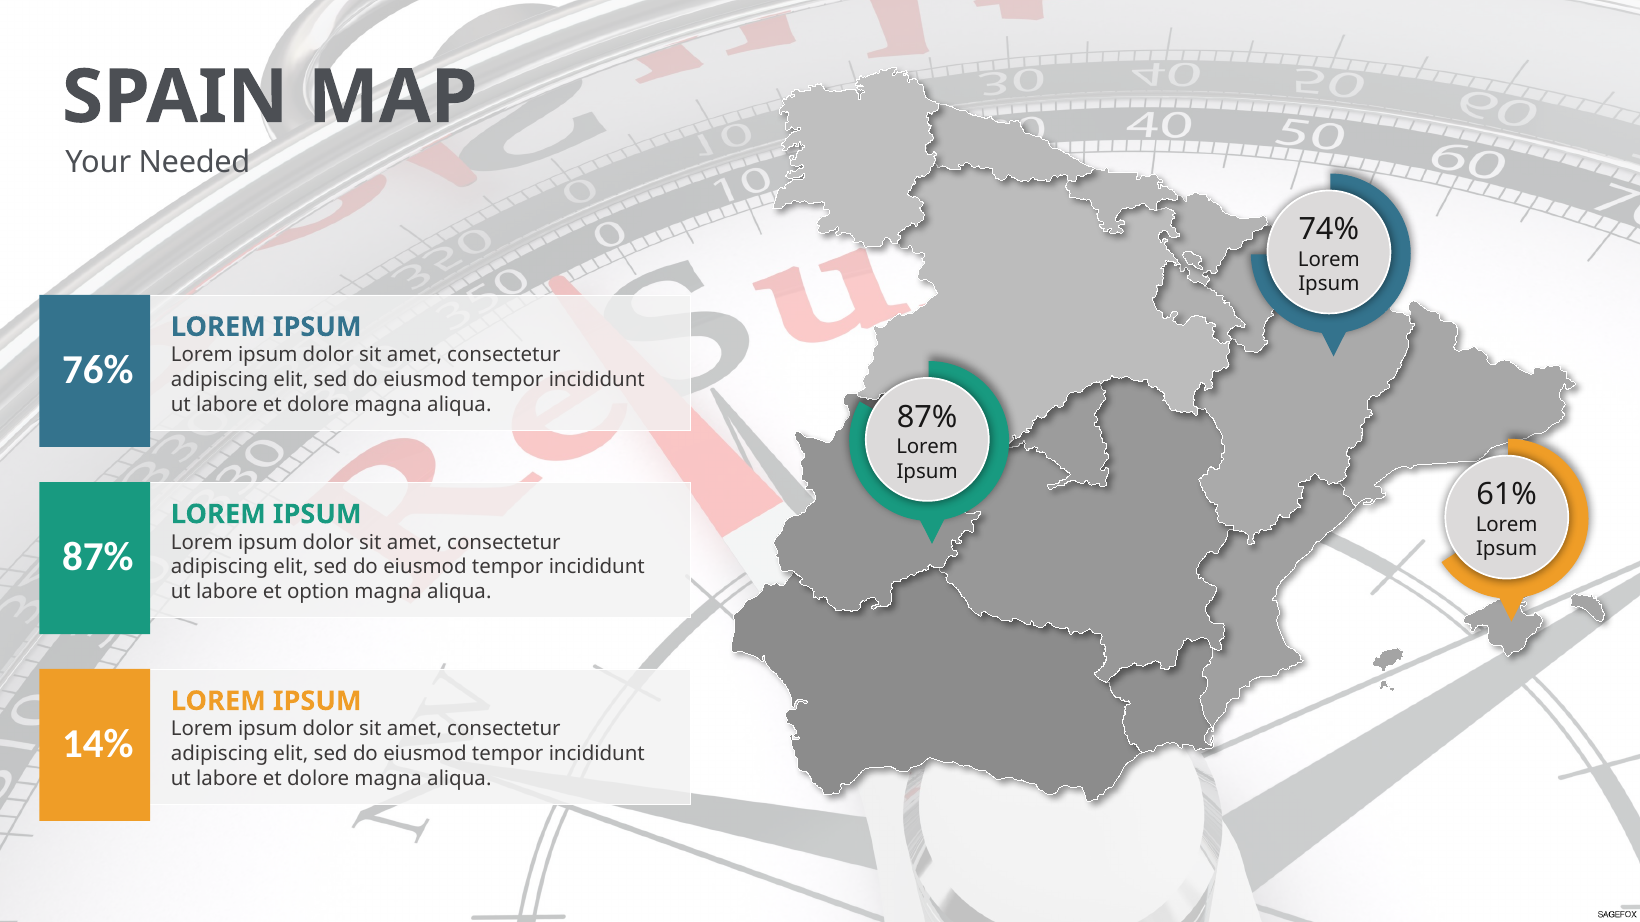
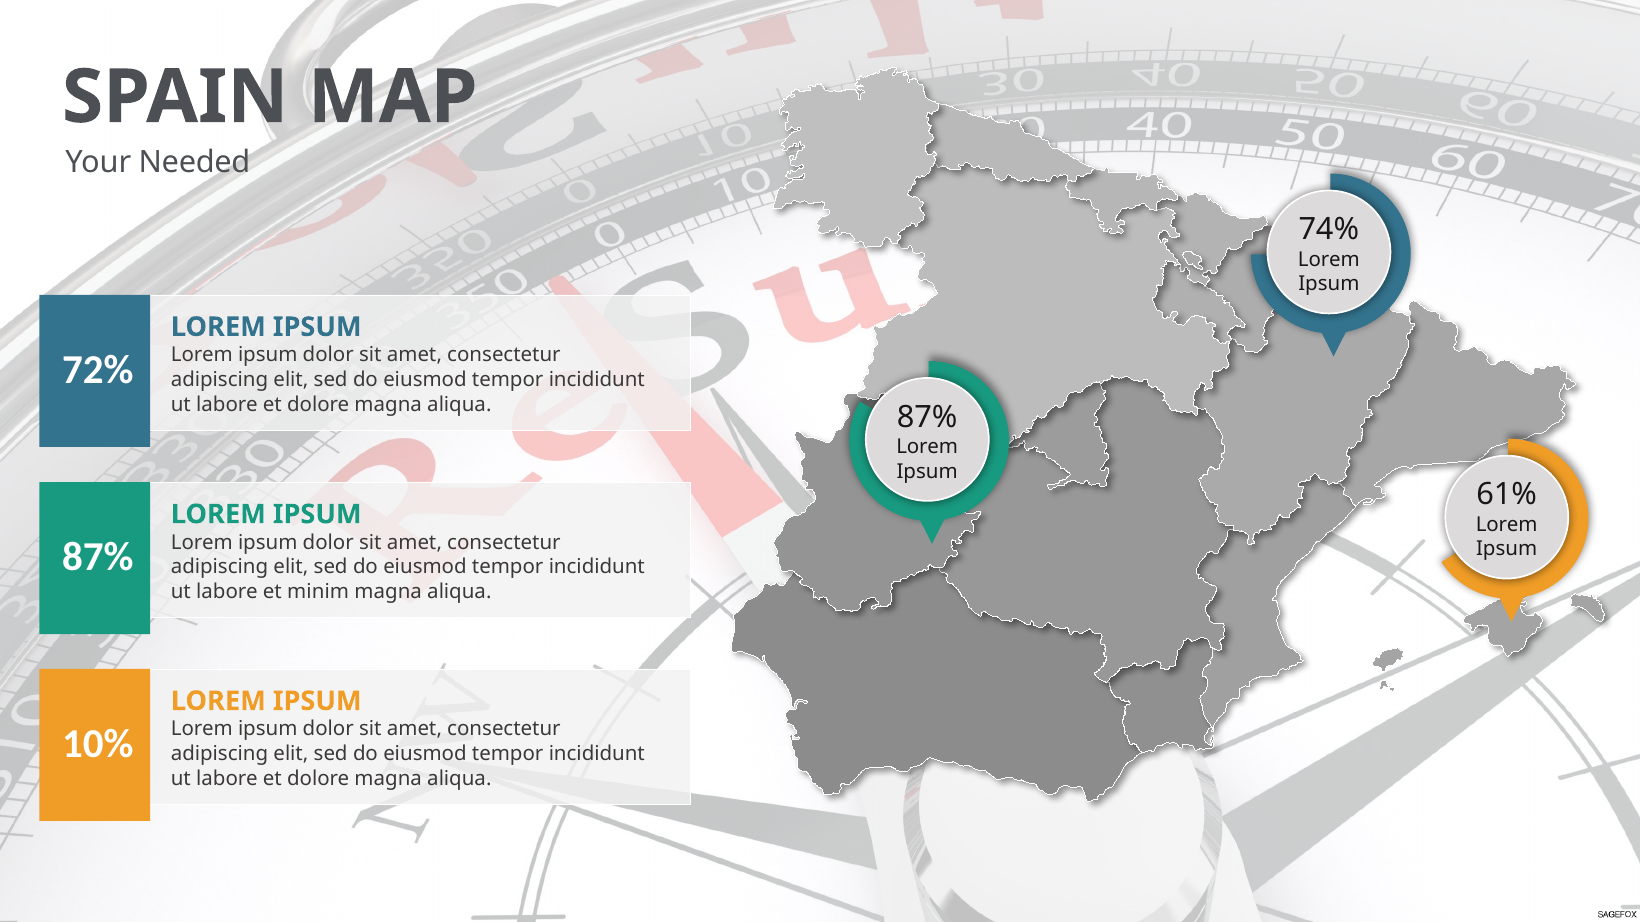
76%: 76% -> 72% (98, 370)
option: option -> minim (318, 592)
14%: 14% -> 10% (98, 744)
